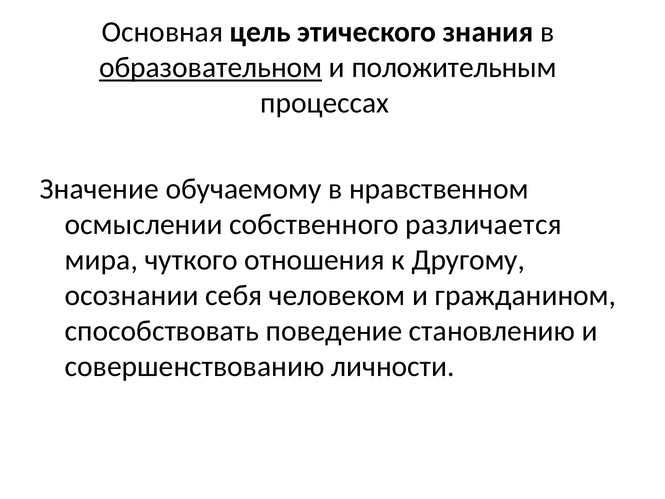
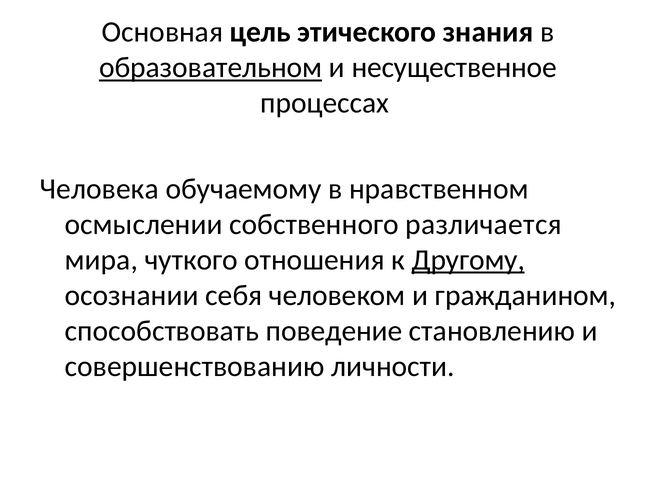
положительным: положительным -> несущественное (454, 68)
Значение: Значение -> Человека (99, 189)
Другому underline: none -> present (468, 260)
